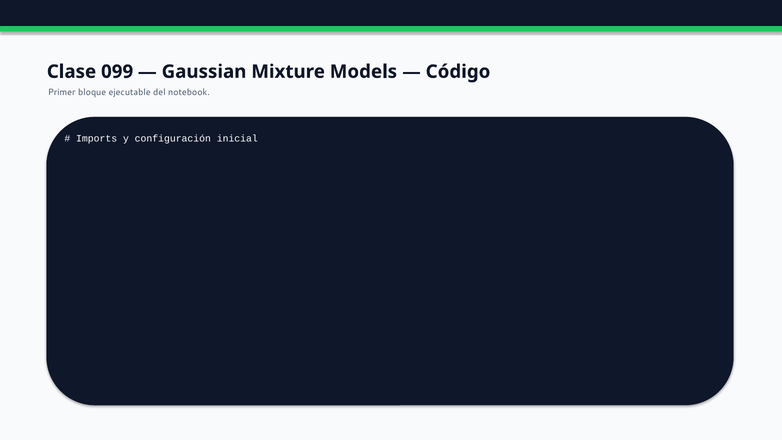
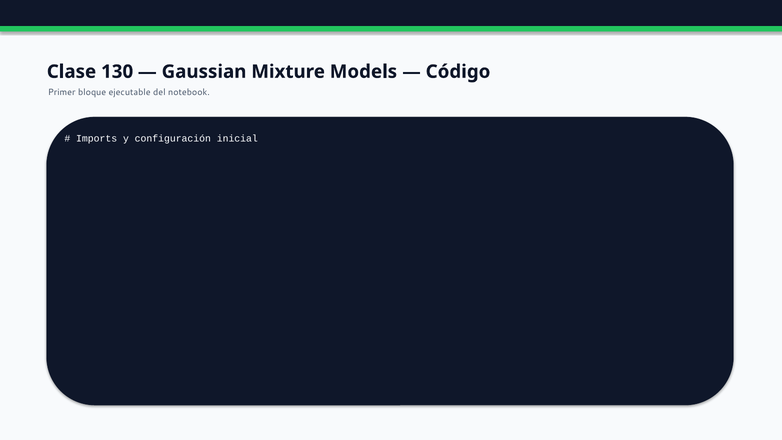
099: 099 -> 130 (117, 72)
